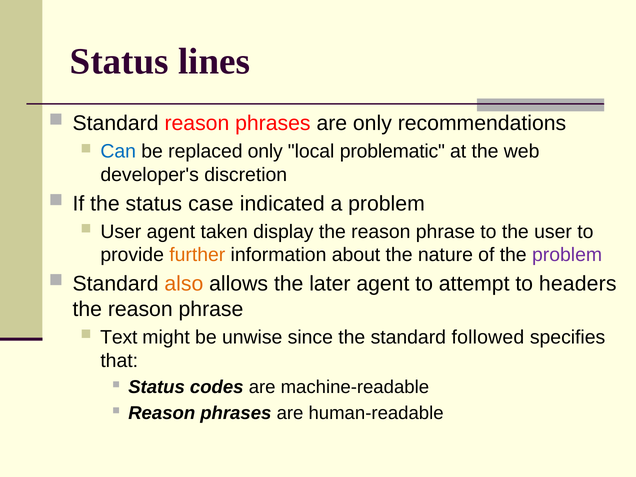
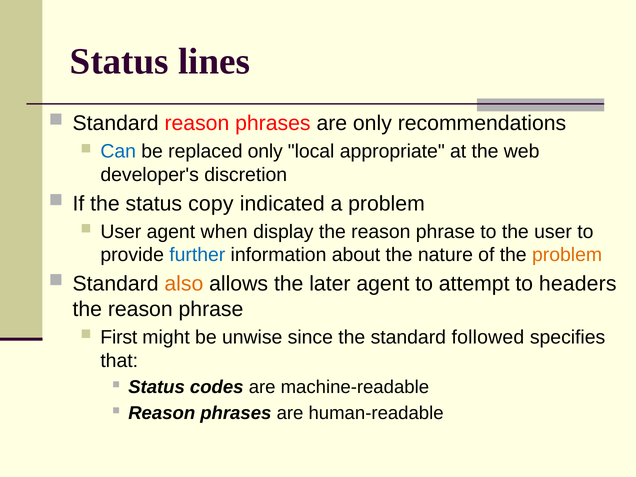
problematic: problematic -> appropriate (392, 152)
case: case -> copy (211, 204)
taken: taken -> when (224, 232)
further colour: orange -> blue (197, 255)
problem colour: purple -> orange (567, 255)
Text: Text -> First (119, 337)
